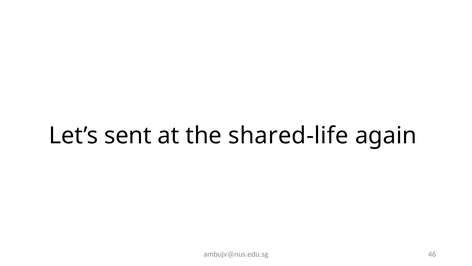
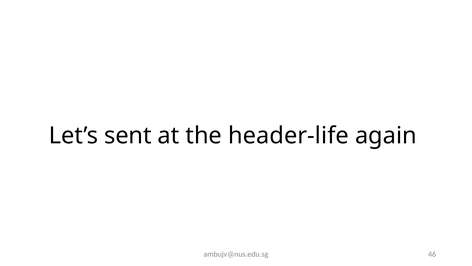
shared-life: shared-life -> header-life (288, 136)
